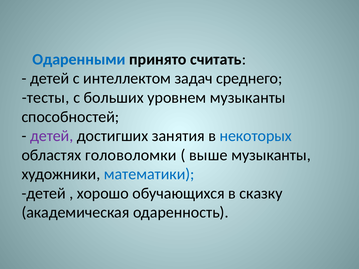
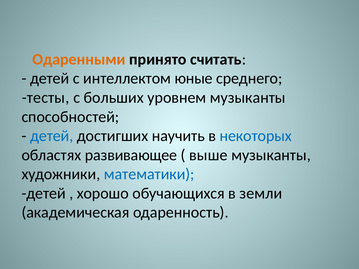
Одаренными colour: blue -> orange (79, 59)
задач: задач -> юные (194, 79)
детей colour: purple -> blue (52, 136)
занятия: занятия -> научить (178, 136)
головоломки: головоломки -> развивающее (131, 155)
сказку: сказку -> земли (261, 194)
